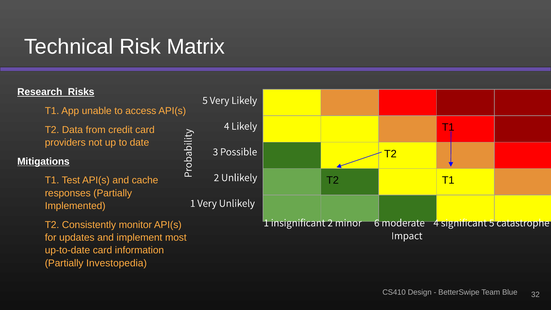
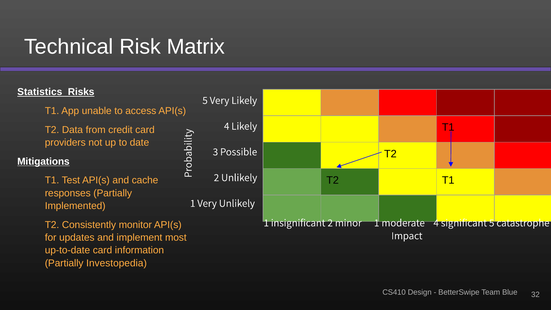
Research: Research -> Statistics (40, 92)
minor 6: 6 -> 1 (377, 223)
